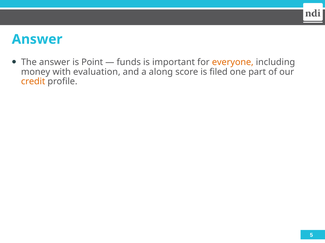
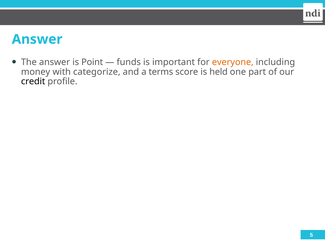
evaluation: evaluation -> categorize (97, 72)
along: along -> terms (161, 72)
filed: filed -> held (219, 72)
credit colour: orange -> black (33, 82)
